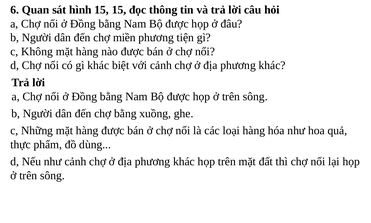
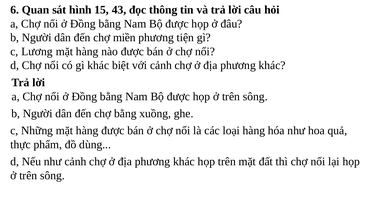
15 15: 15 -> 43 (119, 10)
Không: Không -> Lương (37, 51)
